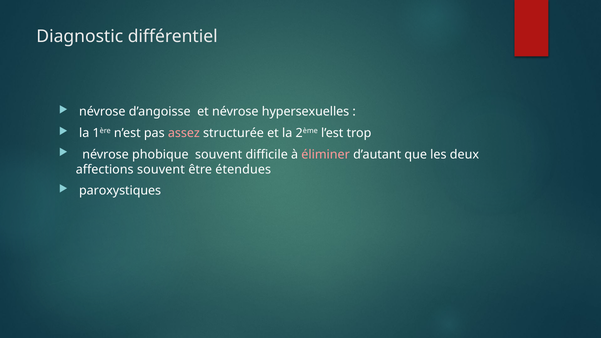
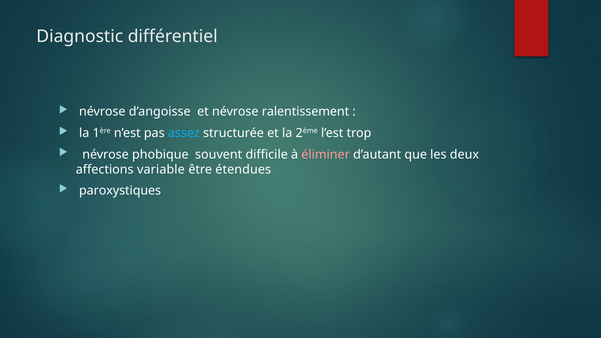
hypersexuelles: hypersexuelles -> ralentissement (306, 112)
assez colour: pink -> light blue (184, 133)
affections souvent: souvent -> variable (161, 169)
